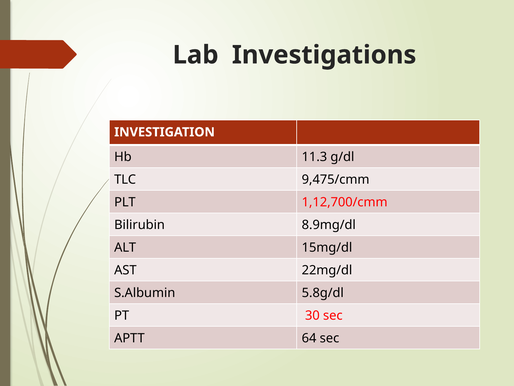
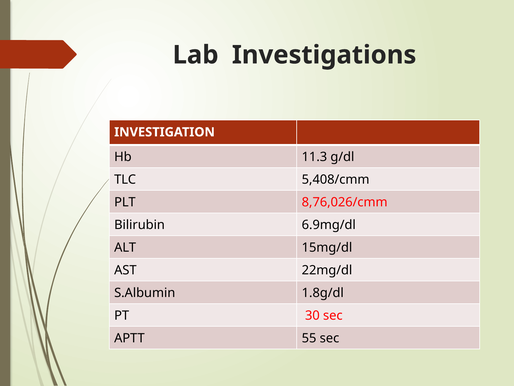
9,475/cmm: 9,475/cmm -> 5,408/cmm (336, 179)
1,12,700/cmm: 1,12,700/cmm -> 8,76,026/cmm (345, 202)
8.9mg/dl: 8.9mg/dl -> 6.9mg/dl (329, 225)
5.8g/dl: 5.8g/dl -> 1.8g/dl (323, 293)
64: 64 -> 55 (309, 338)
